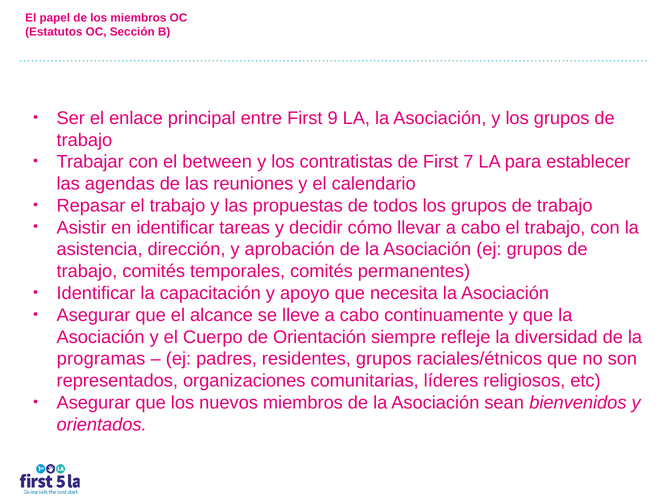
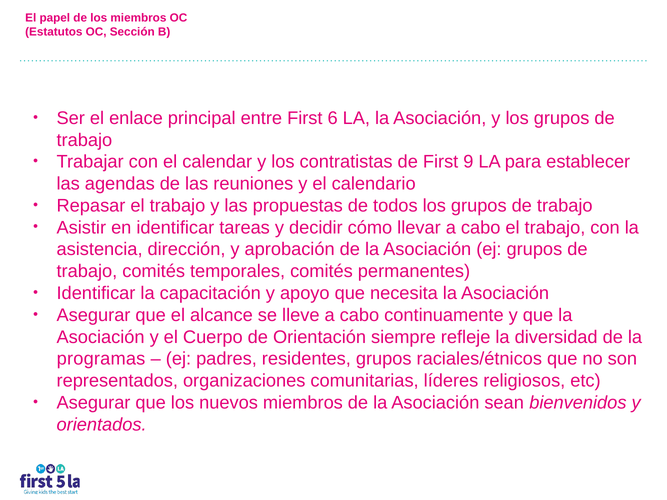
9: 9 -> 6 (333, 118)
between: between -> calendar (217, 162)
7: 7 -> 9 (468, 162)
